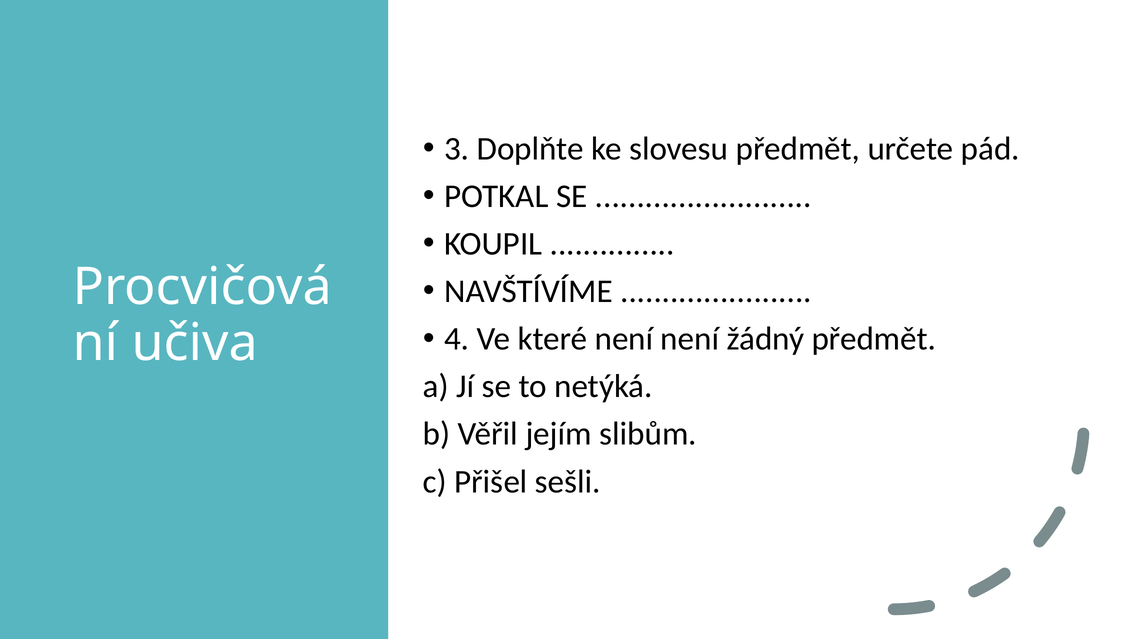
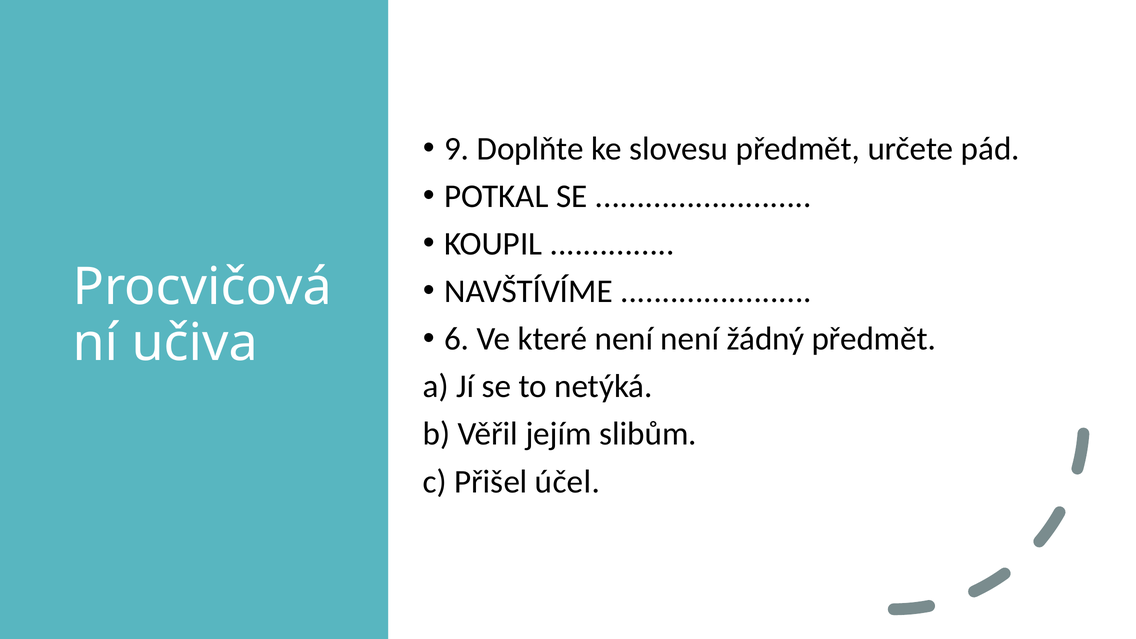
3: 3 -> 9 (457, 149)
4: 4 -> 6 (457, 339)
sešli: sešli -> účel (567, 482)
